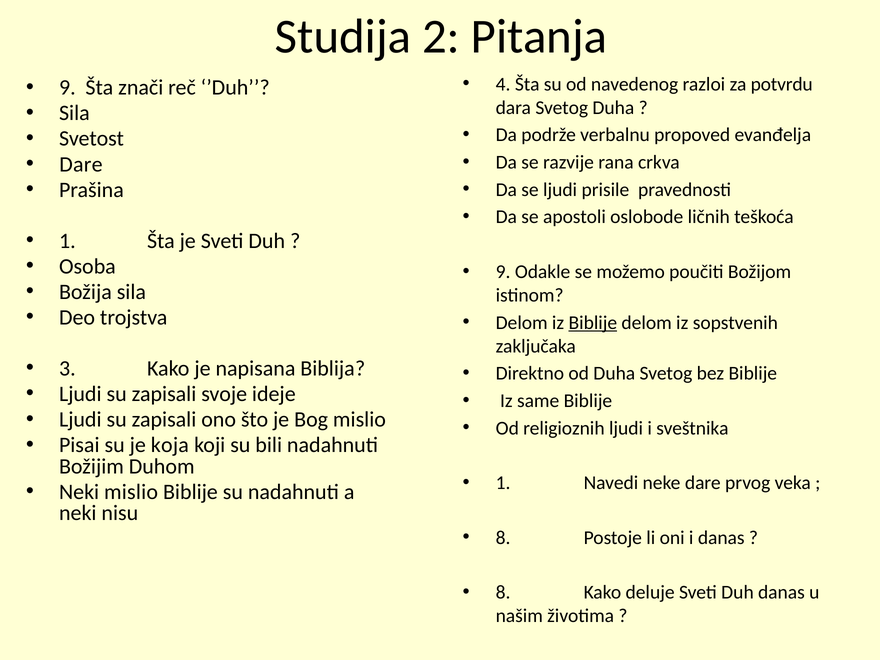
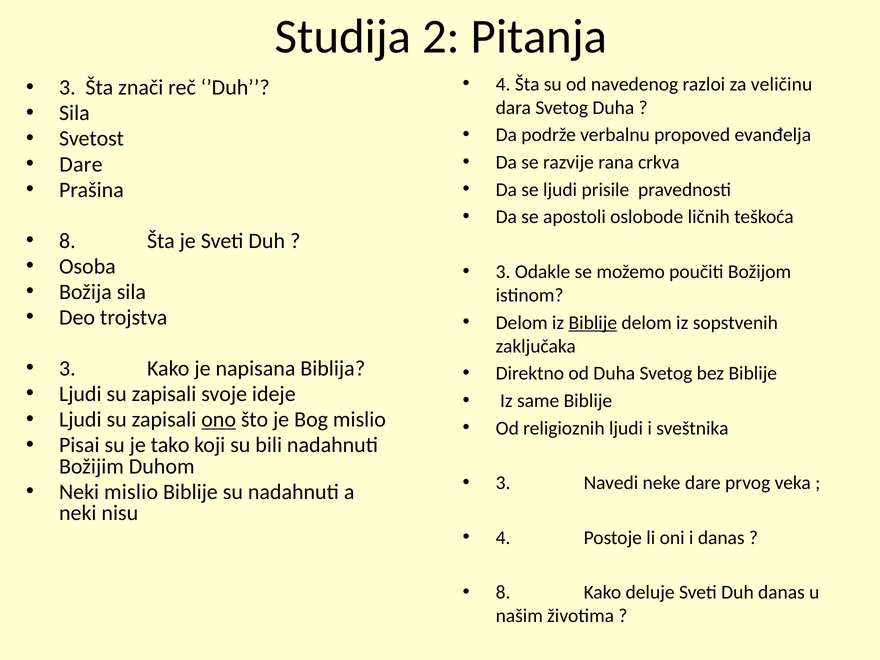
potvrdu: potvrdu -> veličinu (782, 84)
9: 9 -> 3 (67, 88)
1: 1 -> 8 (67, 241)
9: 9 -> 3 (503, 272)
ono underline: none -> present (219, 420)
koja: koja -> tako (170, 445)
1: 1 -> 3 (503, 483)
8: 8 -> 4 (503, 538)
